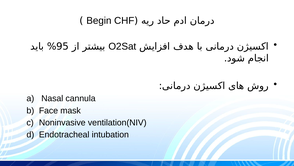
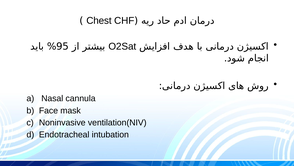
Begin: Begin -> Chest (99, 21)
